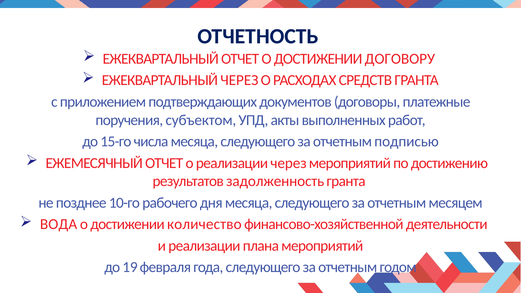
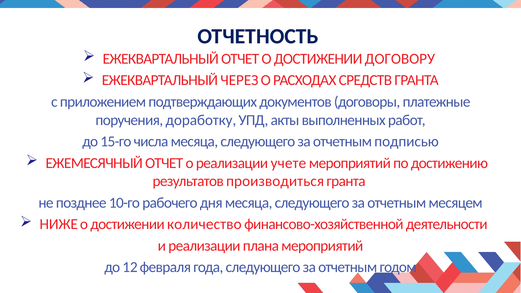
субъектом: субъектом -> доработку (201, 120)
реализации через: через -> учете (288, 163)
задолженность: задолженность -> производиться (275, 181)
ВОДА: ВОДА -> НИЖЕ (59, 224)
19: 19 -> 12 (130, 267)
